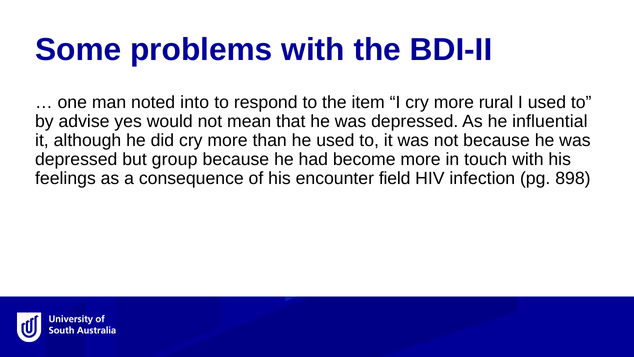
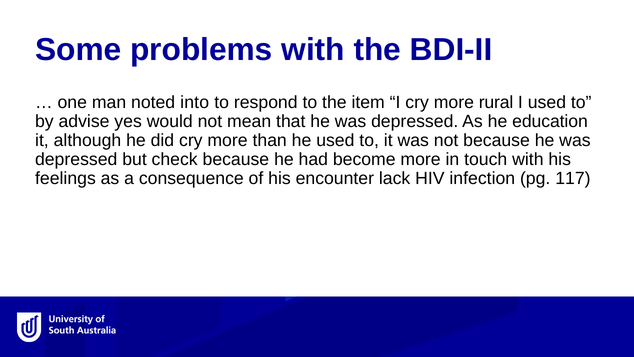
influential: influential -> education (550, 121)
group: group -> check (175, 159)
field: field -> lack (395, 178)
898: 898 -> 117 (573, 178)
